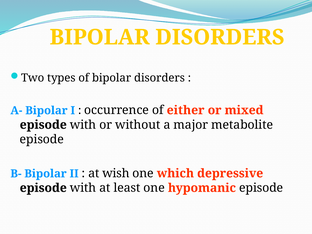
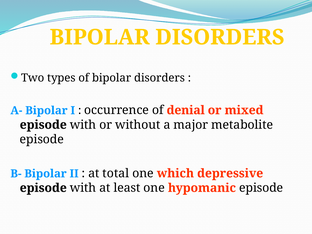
either: either -> denial (186, 110)
wish: wish -> total (116, 173)
